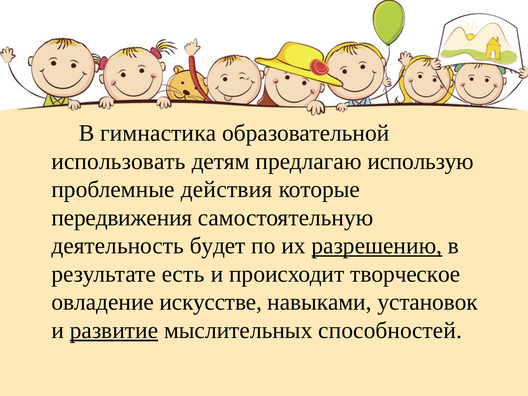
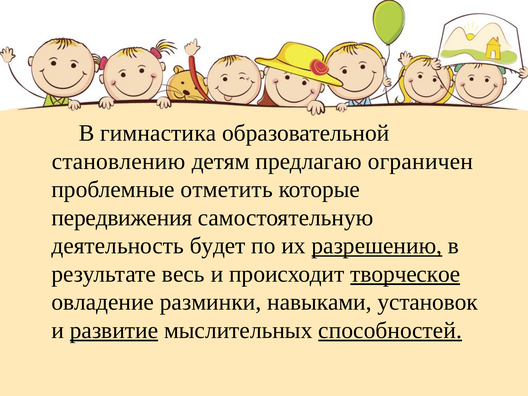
использовать: использовать -> становлению (119, 161)
использую: использую -> ограничен (420, 161)
действия: действия -> отметить (227, 190)
есть: есть -> весь (183, 274)
творческое underline: none -> present (405, 274)
искусстве: искусстве -> разминки (211, 302)
способностей underline: none -> present (390, 330)
